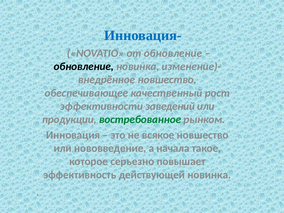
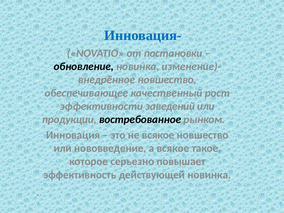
от обновление: обновление -> постановки (173, 53)
востребованное colour: green -> black (140, 120)
а начала: начала -> всякое (173, 148)
